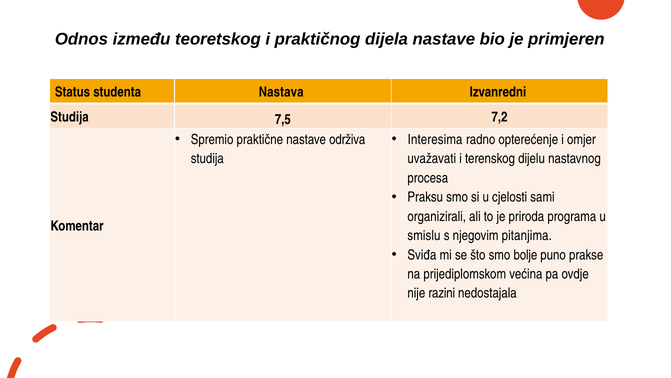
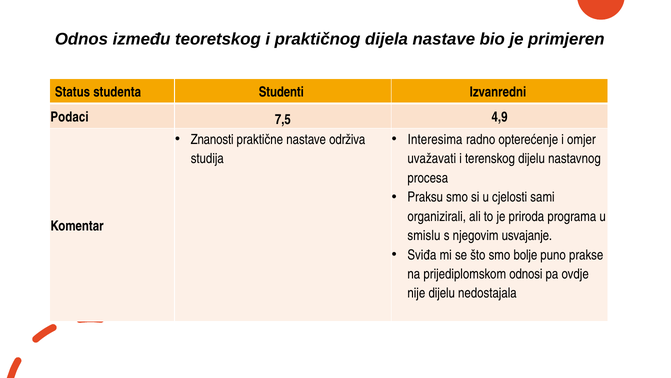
Nastava: Nastava -> Studenti (281, 92)
Studija: Studija -> Podaci (70, 117)
7,2: 7,2 -> 4,9 (500, 117)
Spremio: Spremio -> Znanosti (212, 139)
pitanjima: pitanjima -> usvajanje (527, 235)
većina: većina -> odnosi (526, 274)
nije razini: razini -> dijelu (442, 293)
